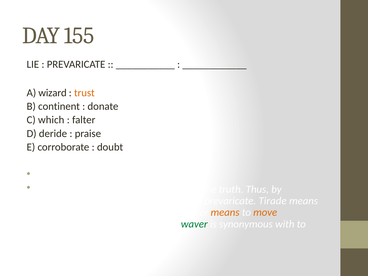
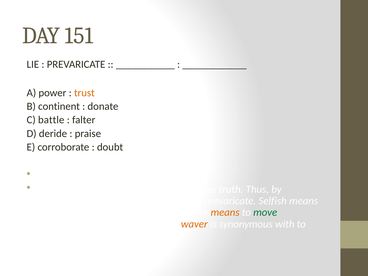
155: 155 -> 151 (79, 36)
wizard: wizard -> power (52, 93)
which: which -> battle (51, 120)
Tirade: Tirade -> Selfish (273, 201)
move colour: orange -> green (265, 212)
waver colour: green -> orange (194, 224)
